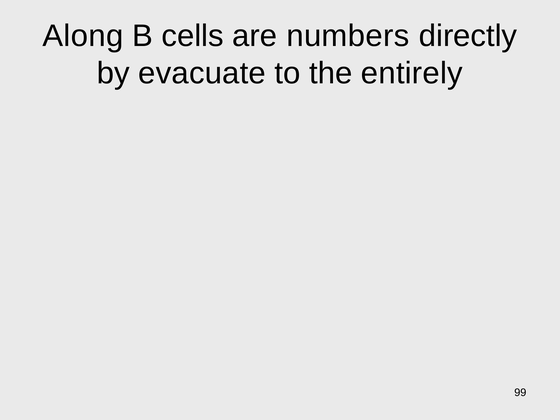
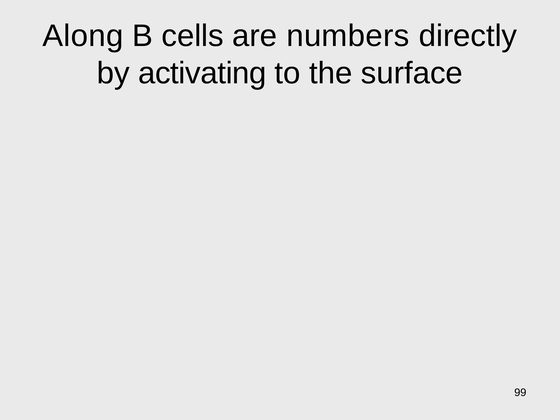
evacuate: evacuate -> activating (202, 73)
entirely: entirely -> surface (412, 73)
